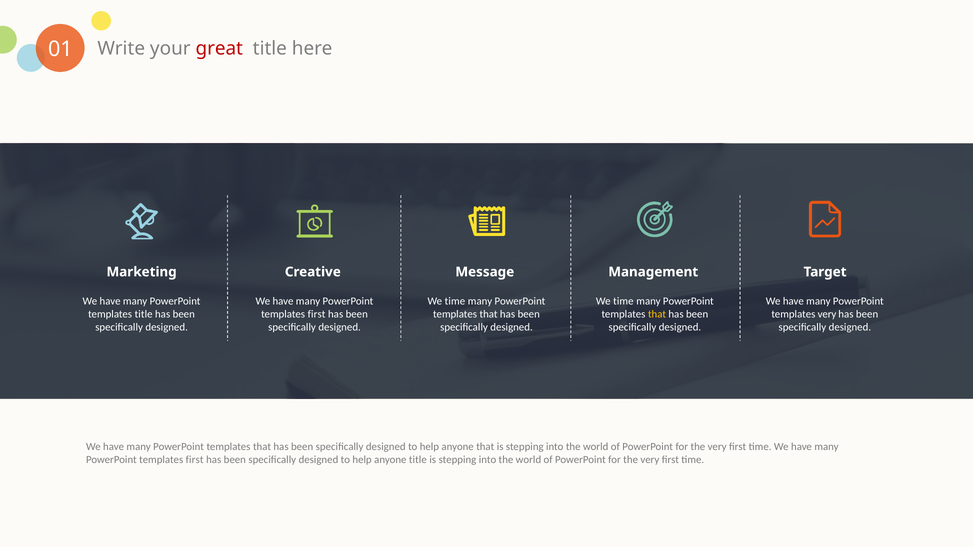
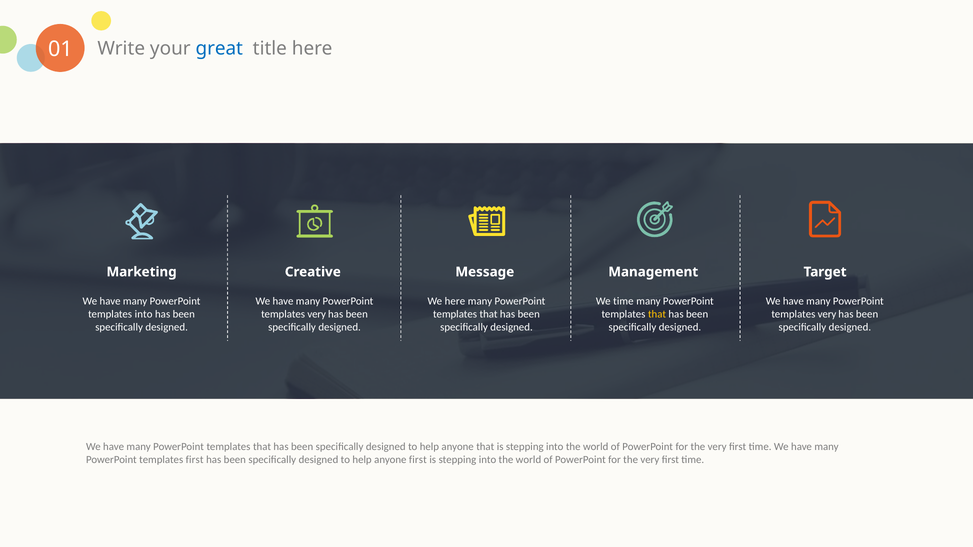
great colour: red -> blue (219, 49)
time: time -> here (455, 302)
templates title: title -> into (144, 314)
first: first -> very (317, 314)
anyone title: title -> first (418, 460)
